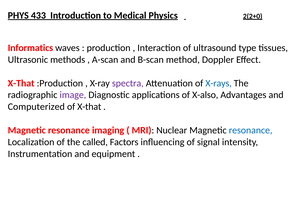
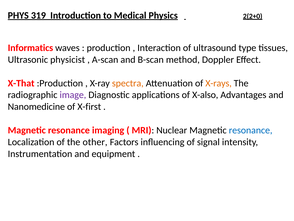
433: 433 -> 319 (38, 15)
methods: methods -> physicist (68, 59)
spectra colour: purple -> orange (128, 83)
X-rays colour: blue -> orange (219, 83)
Computerized: Computerized -> Nanomedicine (36, 106)
of X-that: X-that -> X-first (89, 106)
called: called -> other (95, 142)
